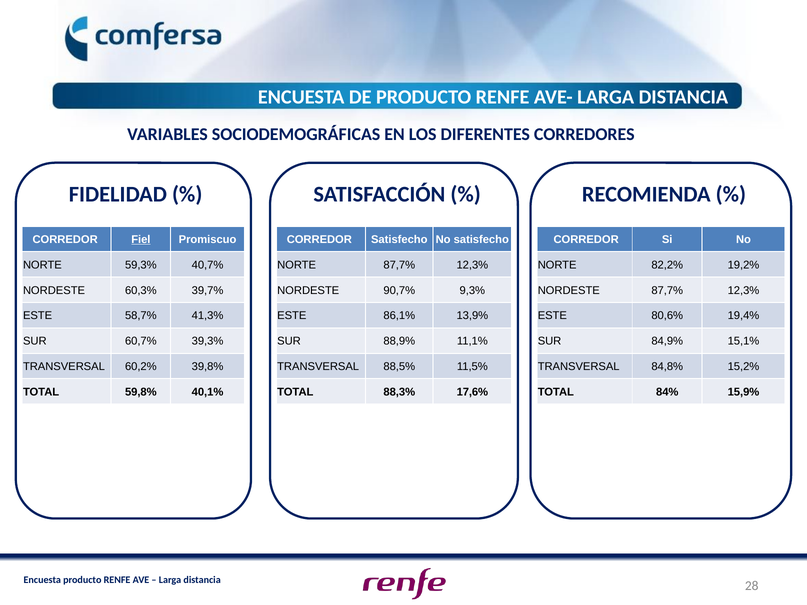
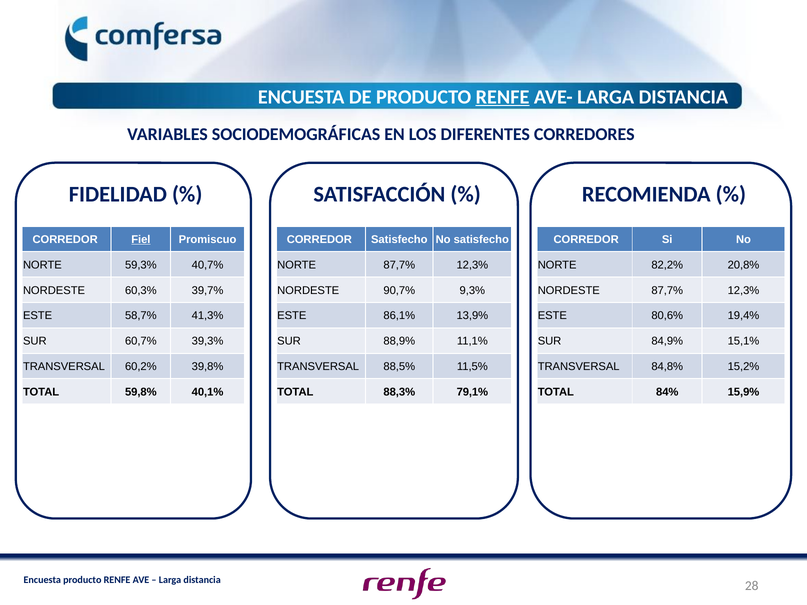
RENFE underline: none -> present (503, 97)
19,2%: 19,2% -> 20,8% (744, 265)
17,6%: 17,6% -> 79,1% (472, 392)
